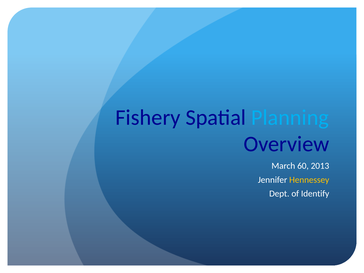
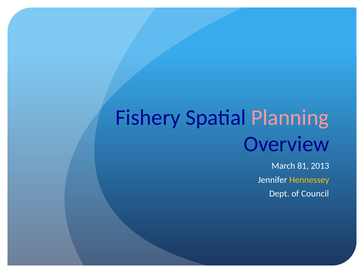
Planning colour: light blue -> pink (290, 117)
60: 60 -> 81 (303, 166)
Identify: Identify -> Council (315, 194)
